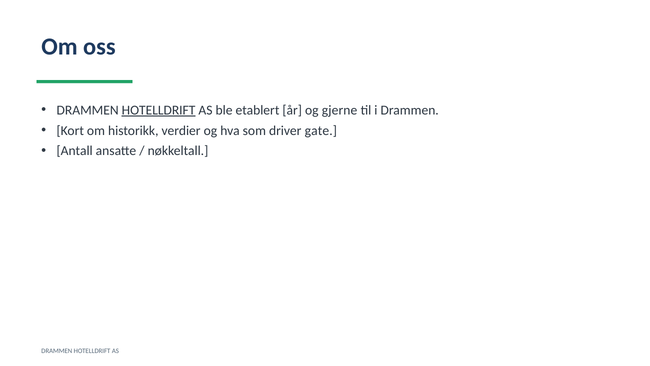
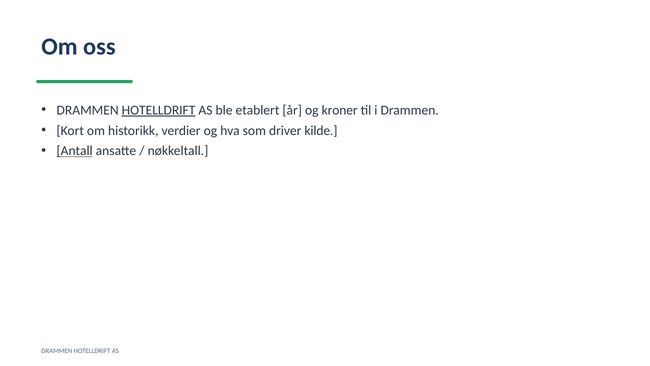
gjerne: gjerne -> kroner (340, 110)
gate: gate -> kilde (321, 130)
Antall underline: none -> present (75, 151)
